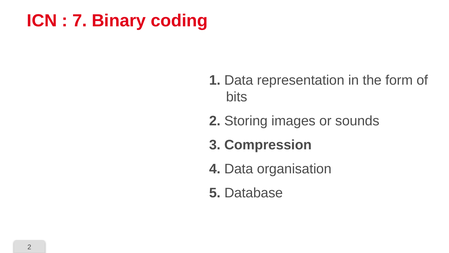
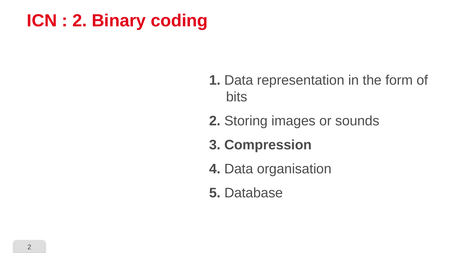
7: 7 -> 2 (80, 21)
